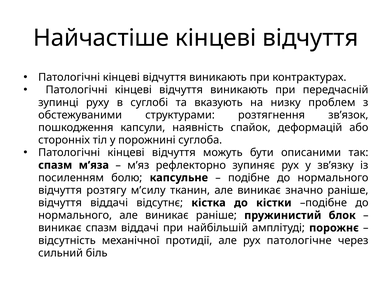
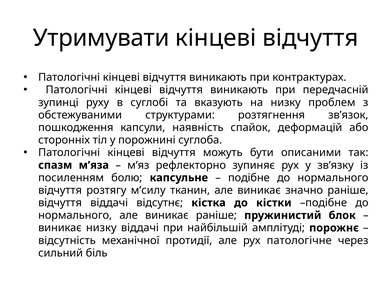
Найчастіше: Найчастіше -> Утримувати (101, 38)
виникає спазм: спазм -> низку (101, 228)
